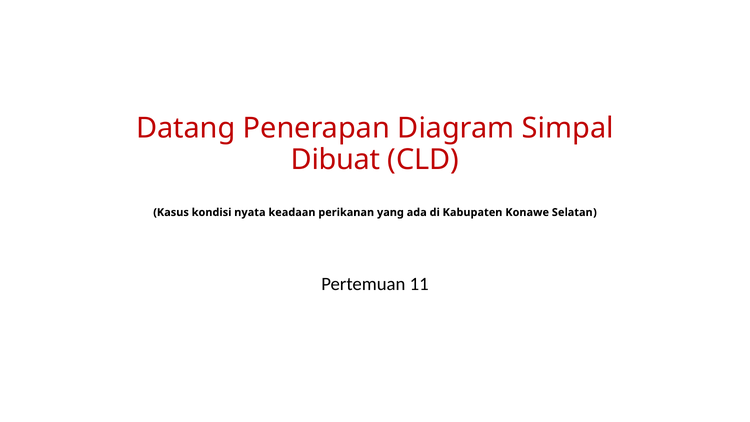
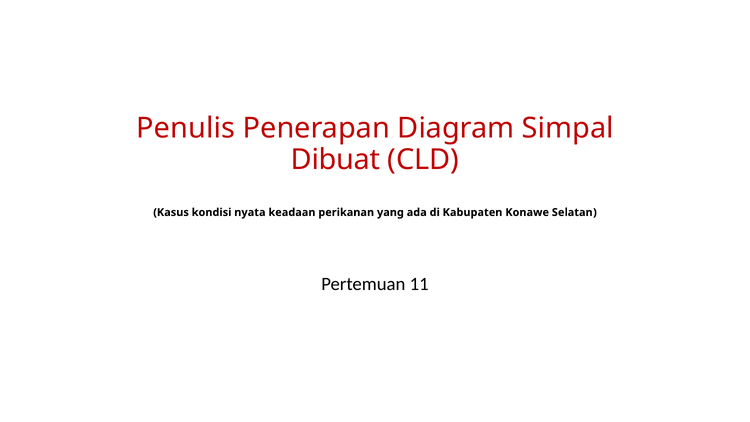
Datang: Datang -> Penulis (186, 128)
